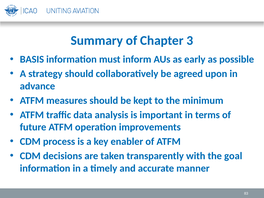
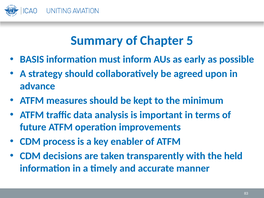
3: 3 -> 5 (190, 41)
goal: goal -> held (233, 156)
